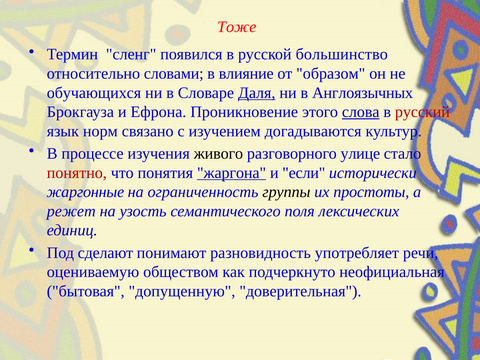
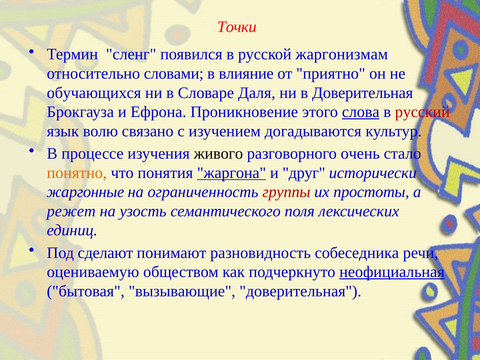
Тоже: Тоже -> Точки (237, 27)
большинство: большинство -> жаргонизмам (342, 54)
образом: образом -> приятно (331, 74)
Даля underline: present -> none (257, 93)
в Англоязычных: Англоязычных -> Доверительная (363, 93)
норм: норм -> волю (100, 131)
улице: улице -> очень (360, 154)
понятно colour: red -> orange (77, 173)
если: если -> друг (304, 173)
группы colour: black -> red (286, 192)
употребляет: употребляет -> собеседника (357, 253)
неофициальная underline: none -> present (392, 272)
допущенную: допущенную -> вызывающие (182, 291)
